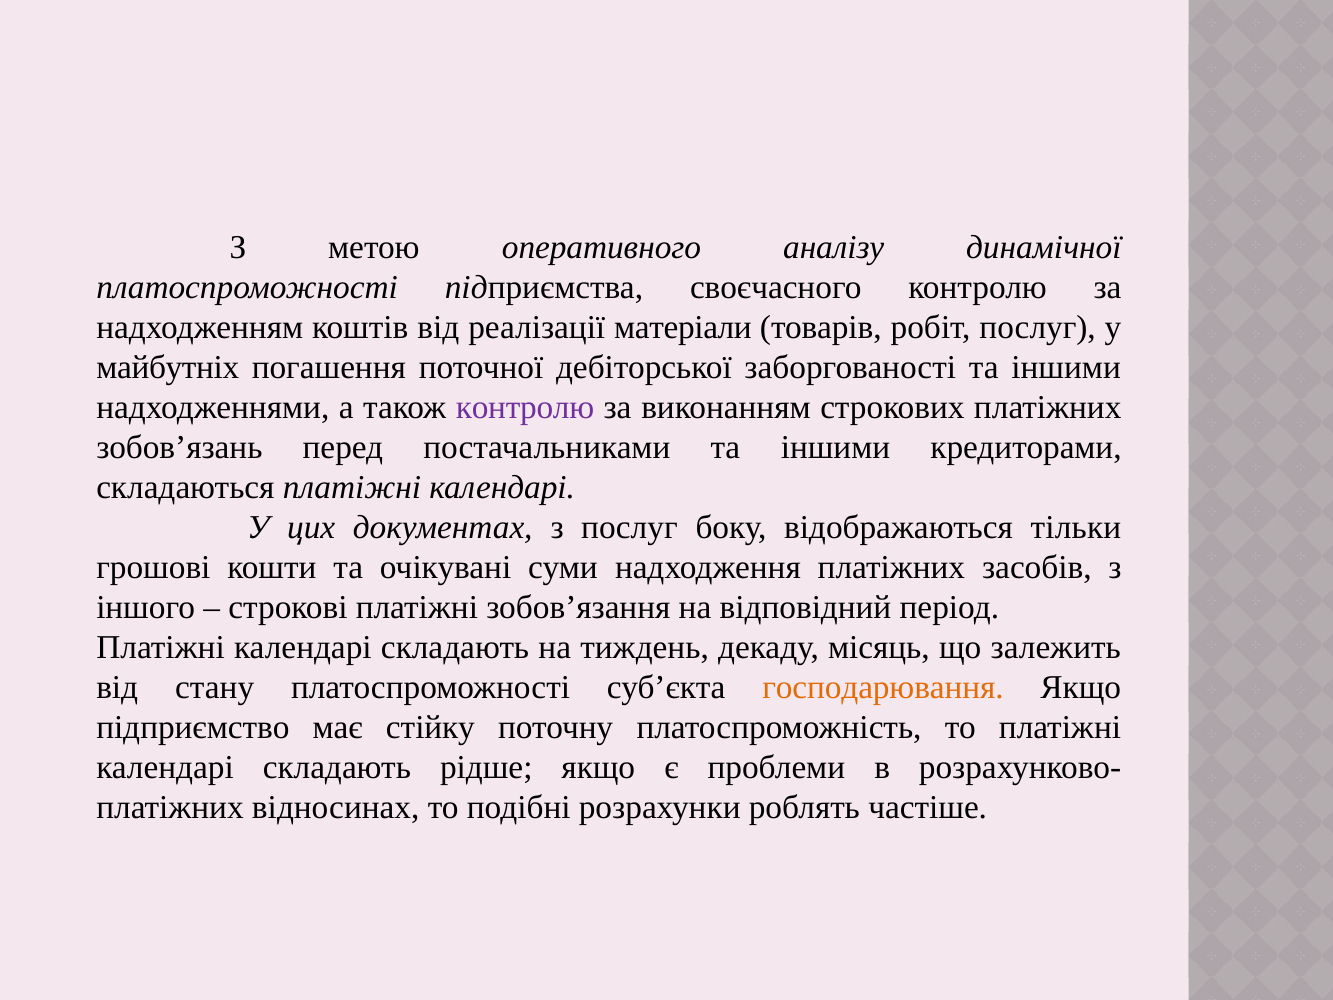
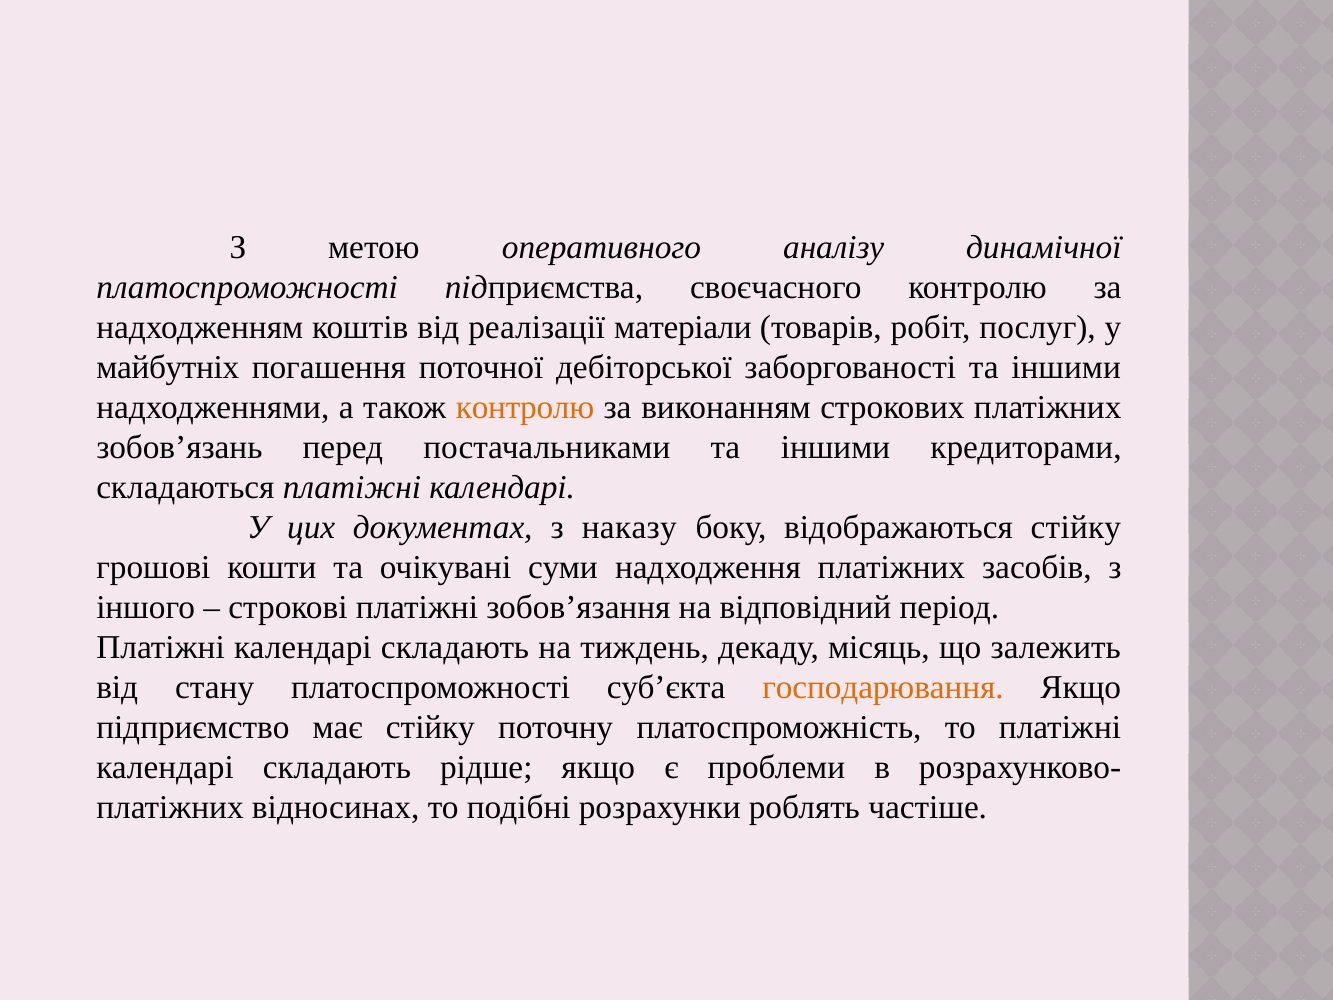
контролю colour: purple -> orange (525, 407)
з послуг: послуг -> наказу (629, 527)
відображаються тільки: тільки -> стійку (1076, 527)
